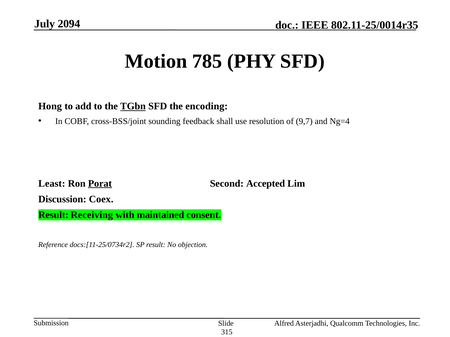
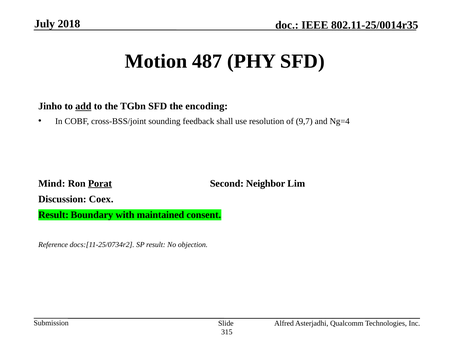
2094: 2094 -> 2018 (69, 24)
785: 785 -> 487 (207, 61)
Hong: Hong -> Jinho (50, 106)
add underline: none -> present (83, 106)
TGbn underline: present -> none (133, 106)
Least: Least -> Mind (52, 184)
Accepted: Accepted -> Neighbor (266, 184)
Receiving: Receiving -> Boundary (92, 215)
